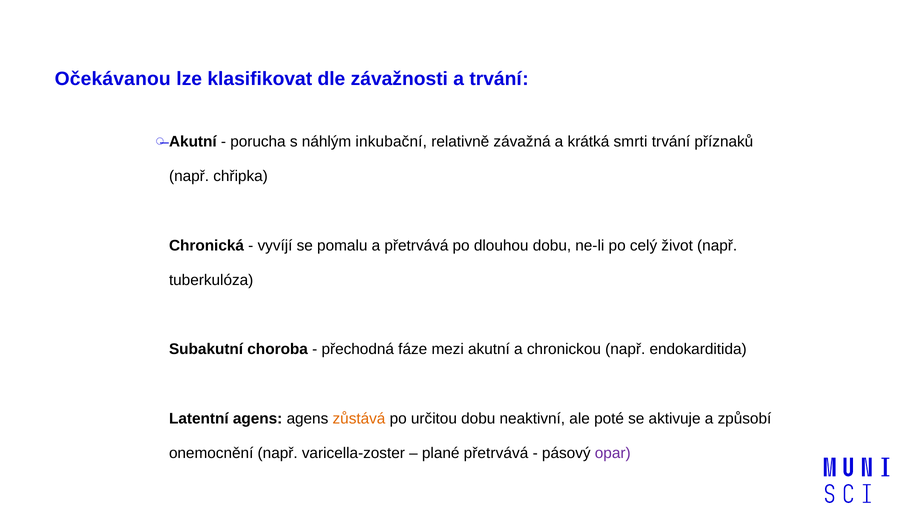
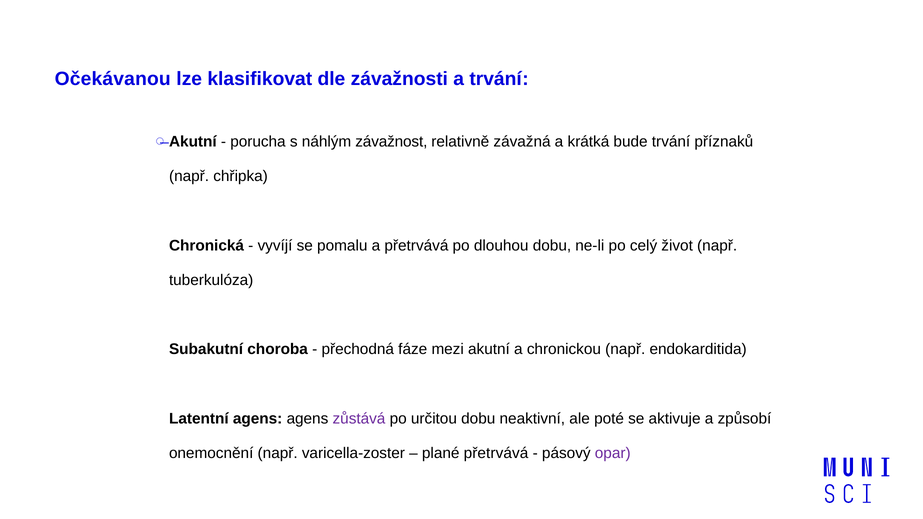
inkubační: inkubační -> závažnost (391, 142)
smrti: smrti -> bude (631, 142)
zůstává colour: orange -> purple (359, 419)
